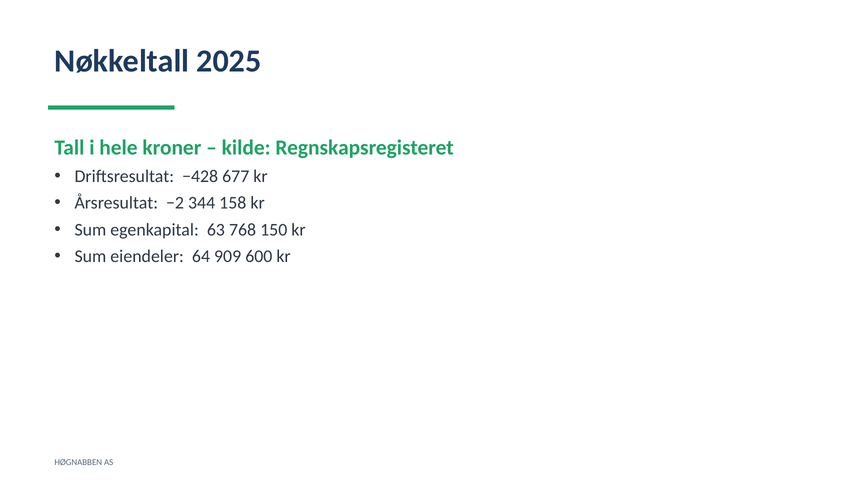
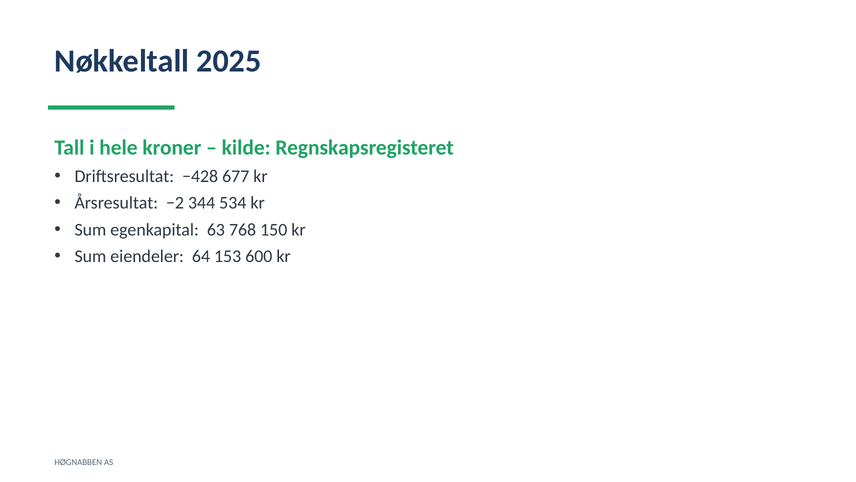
158: 158 -> 534 (233, 203)
909: 909 -> 153 (228, 256)
